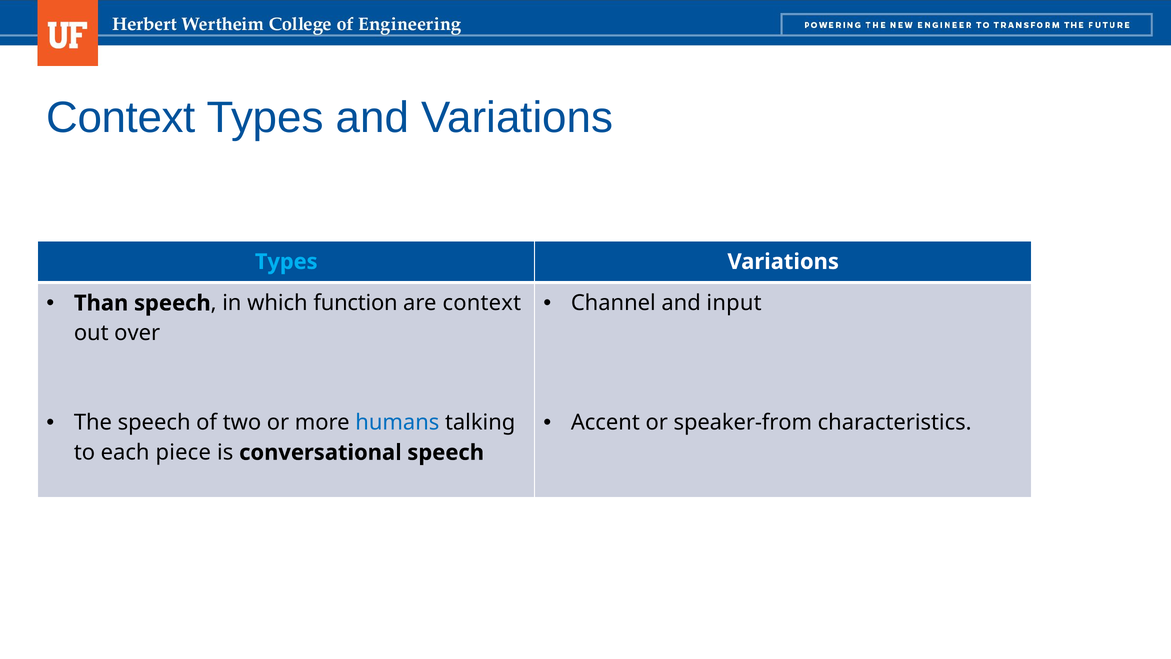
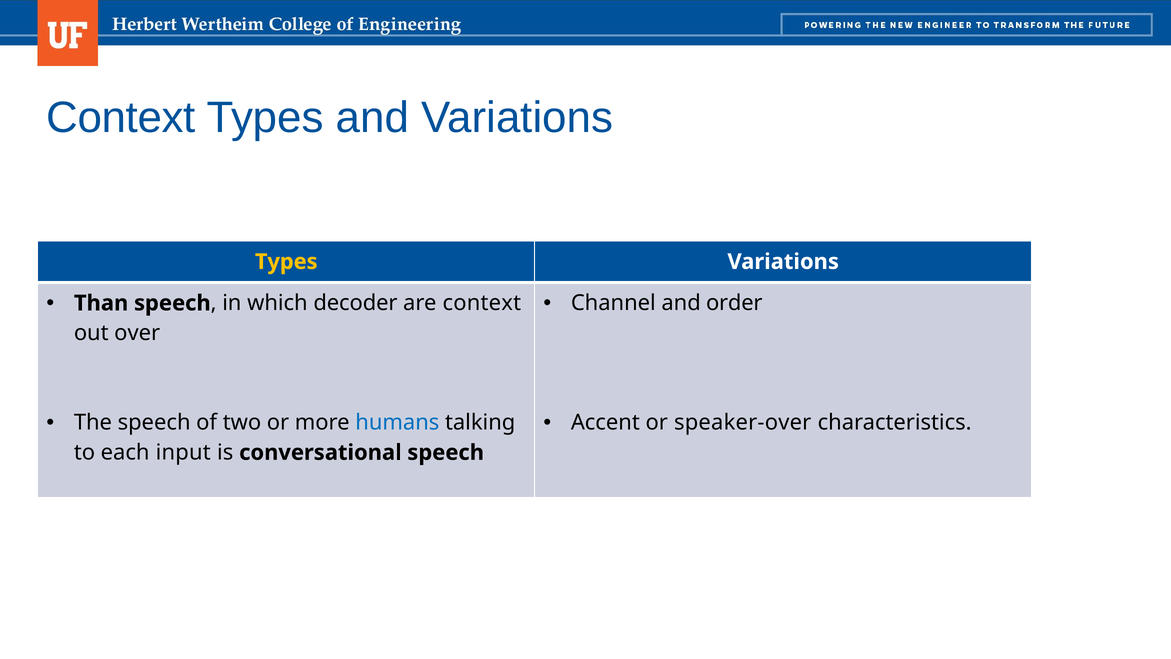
Types colour: light blue -> yellow (286, 262)
function: function -> decoder (355, 303)
input: input -> order (734, 303)
speaker-from: speaker-from -> speaker-over (743, 423)
piece: piece -> input (183, 452)
